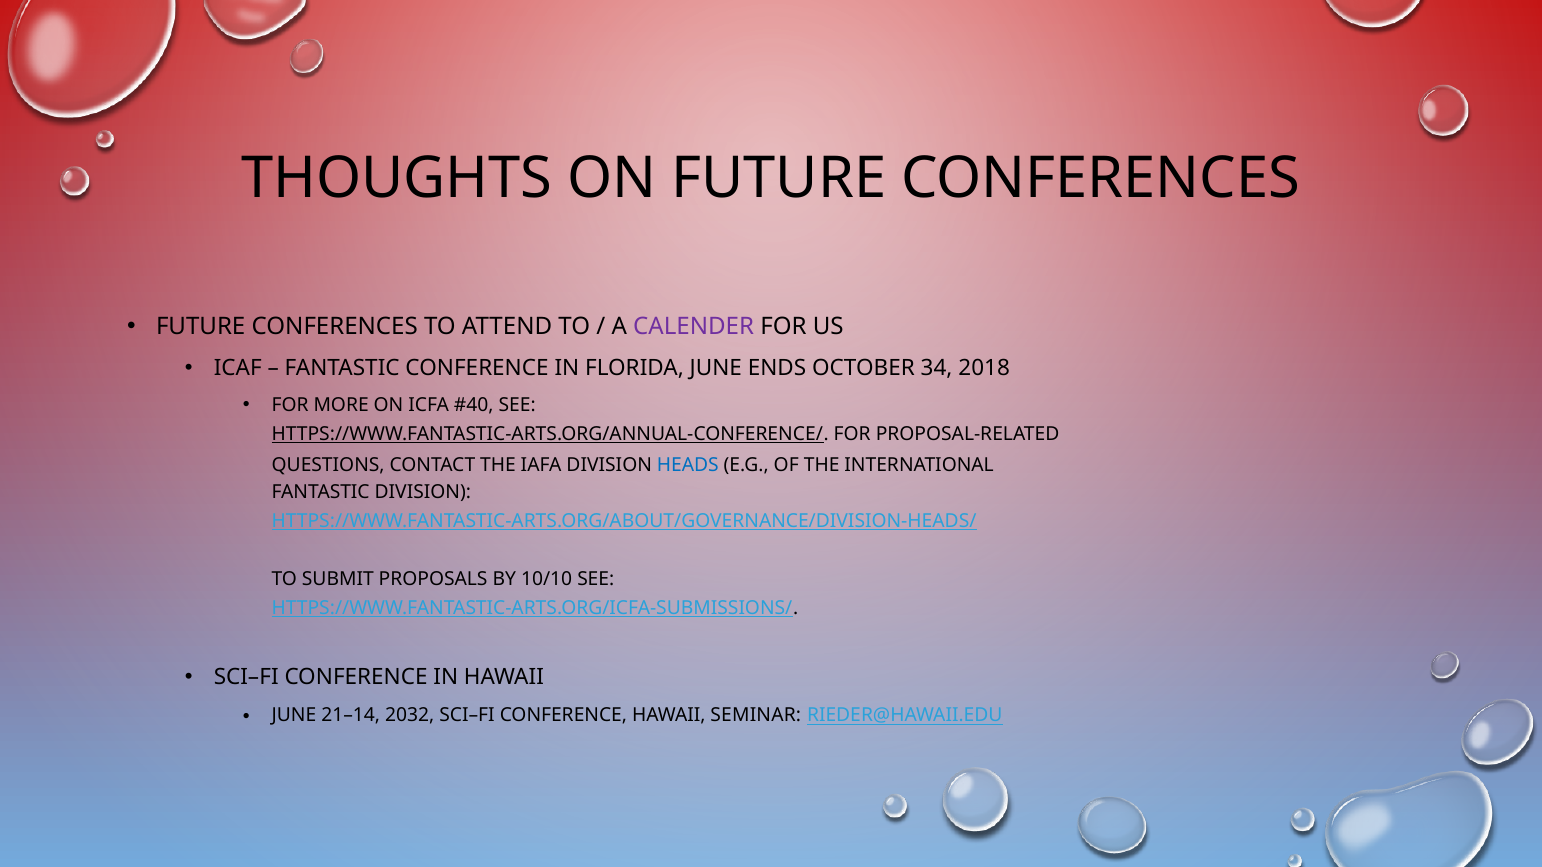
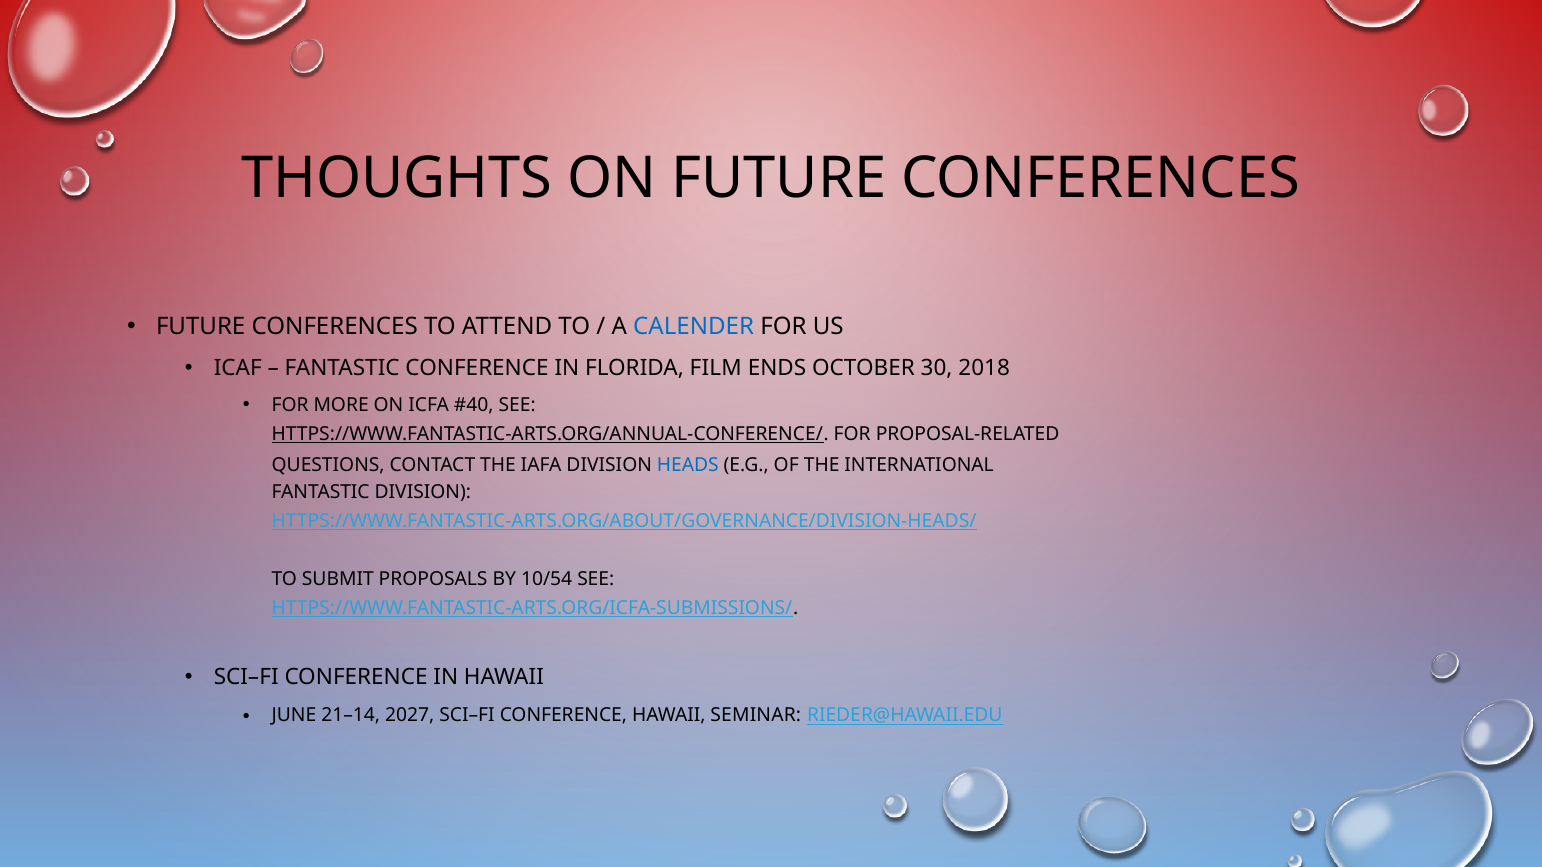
CALENDER colour: purple -> blue (694, 327)
FLORIDA JUNE: JUNE -> FILM (716, 368)
34: 34 -> 30 (937, 368)
10/10: 10/10 -> 10/54 (547, 580)
2032: 2032 -> 2027 (410, 716)
